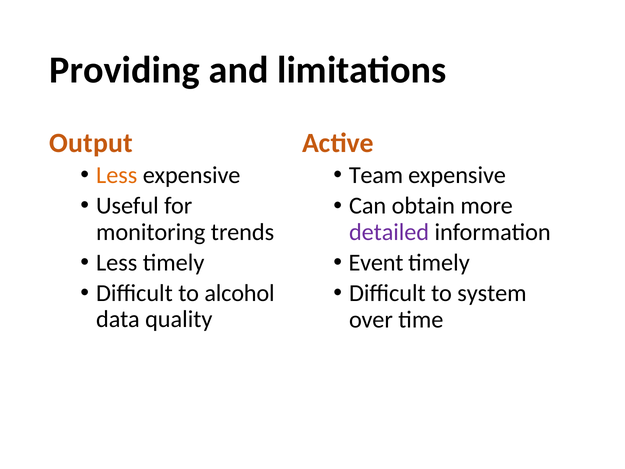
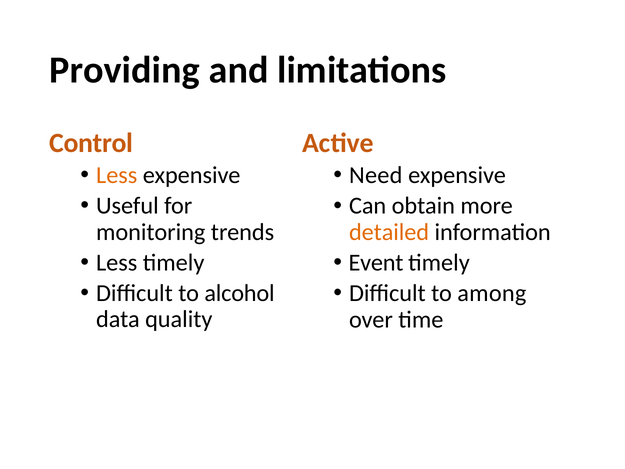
Output: Output -> Control (91, 143)
Team: Team -> Need (376, 175)
detailed colour: purple -> orange (389, 232)
system: system -> among (492, 293)
